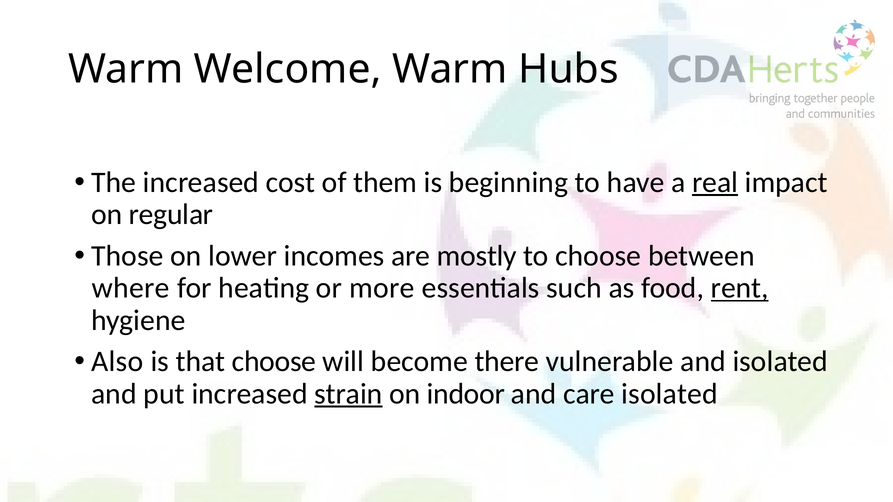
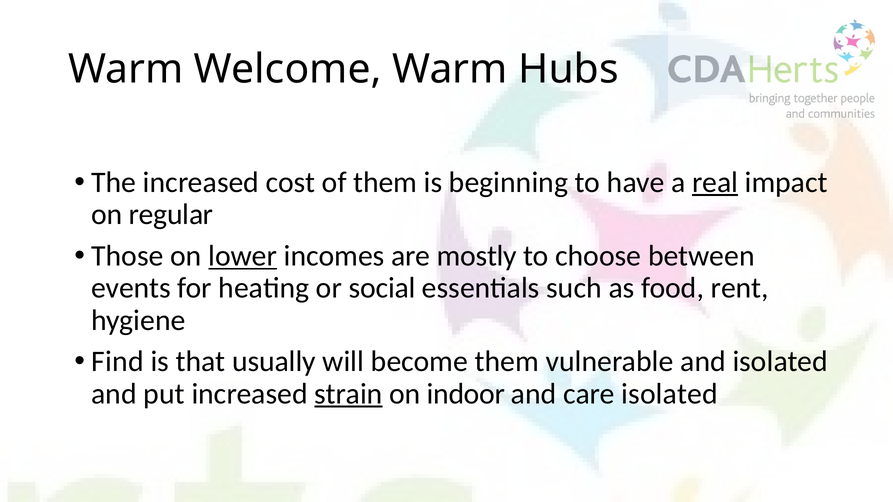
lower underline: none -> present (243, 256)
where: where -> events (131, 288)
more: more -> social (382, 288)
rent underline: present -> none (740, 288)
Also: Also -> Find (117, 362)
that choose: choose -> usually (274, 362)
become there: there -> them (507, 362)
